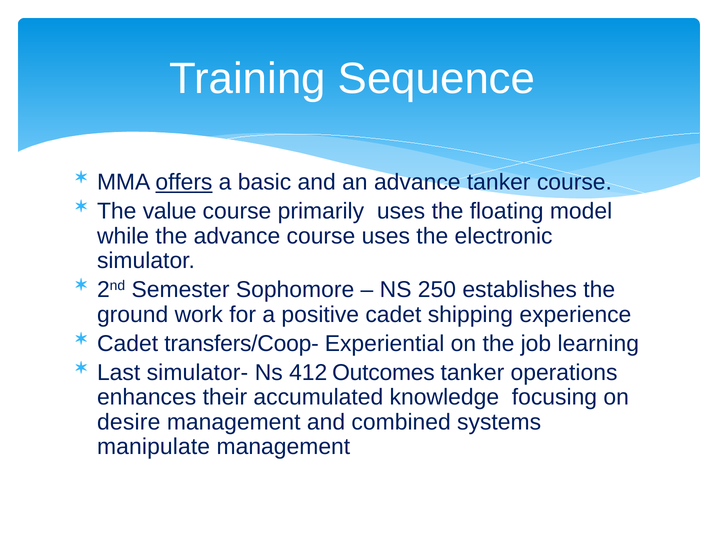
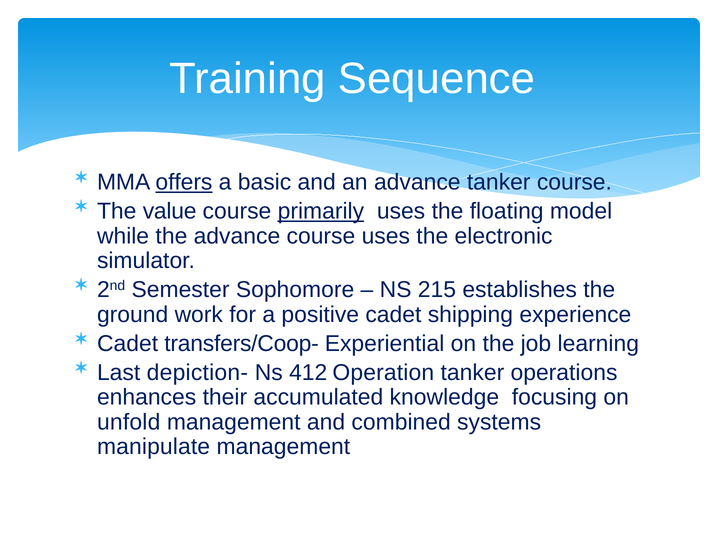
primarily underline: none -> present (321, 211)
250: 250 -> 215 (437, 290)
simulator-: simulator- -> depiction- (197, 372)
Outcomes: Outcomes -> Operation (383, 372)
desire: desire -> unfold (129, 422)
